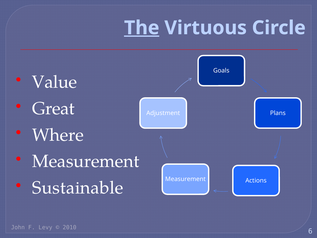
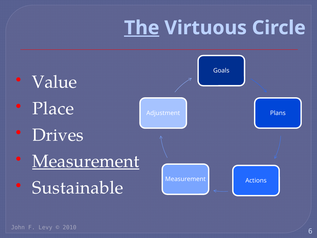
Great: Great -> Place (53, 108)
Where: Where -> Drives (58, 135)
Measurement underline: none -> present (86, 161)
